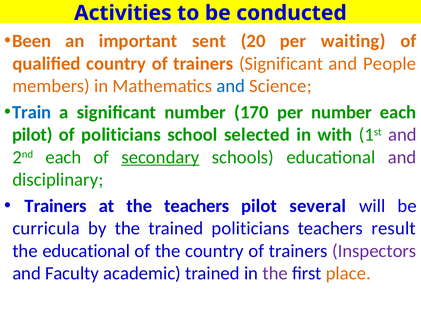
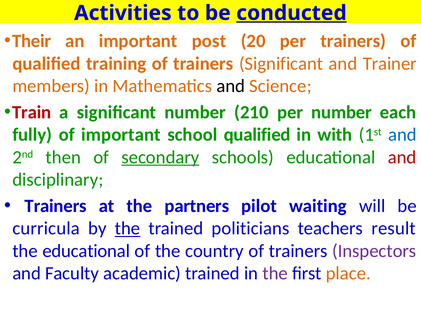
conducted underline: none -> present (291, 13)
Been: Been -> Their (32, 41)
sent: sent -> post (209, 41)
per waiting: waiting -> trainers (353, 41)
qualified country: country -> training (116, 63)
People: People -> Trainer (390, 63)
and colour: blue -> black (231, 86)
Train colour: blue -> red (32, 112)
170: 170 -> 210 (251, 112)
pilot: pilot -> fully (32, 135)
of politicians: politicians -> important (121, 135)
school selected: selected -> qualified (257, 135)
and colour: purple -> blue (402, 135)
2nd each: each -> then (63, 157)
and colour: purple -> red (402, 157)
the teachers: teachers -> partners (197, 206)
several: several -> waiting (318, 206)
the underline: none -> present (128, 228)
